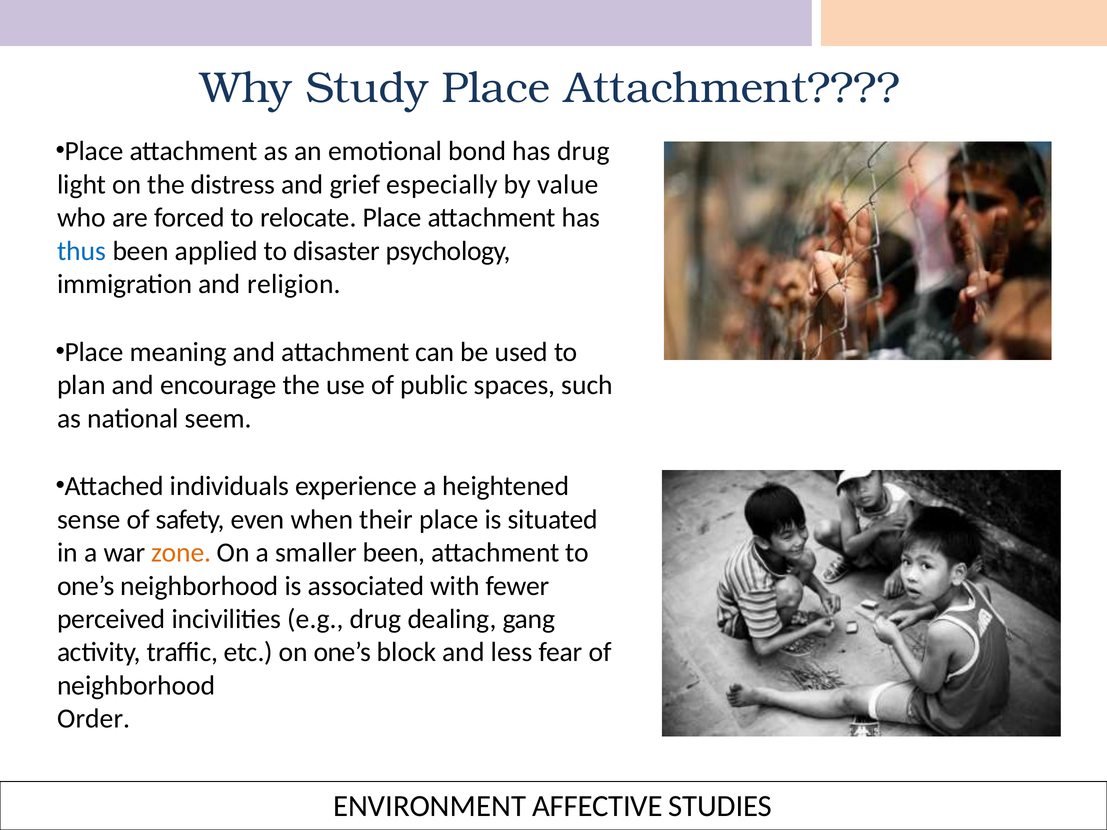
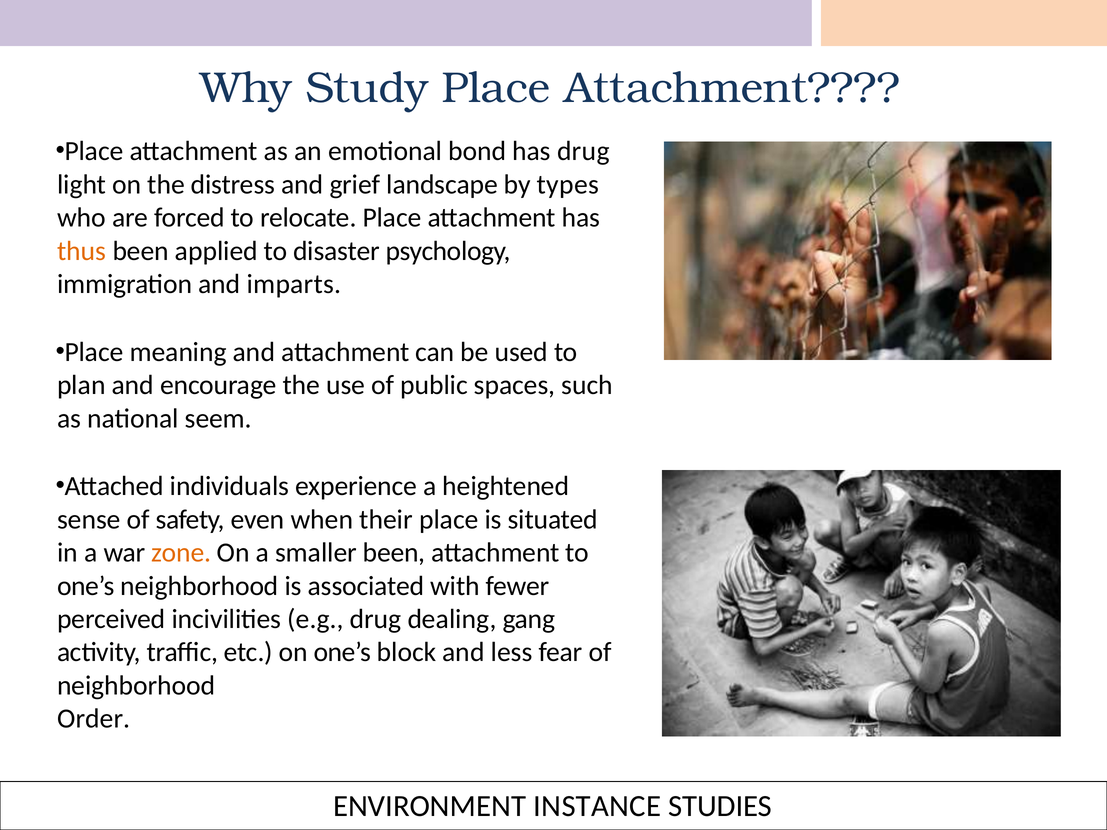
especially: especially -> landscape (442, 185)
value: value -> types (568, 185)
thus colour: blue -> orange (82, 251)
religion: religion -> imparts (294, 284)
AFFECTIVE: AFFECTIVE -> INSTANCE (597, 806)
